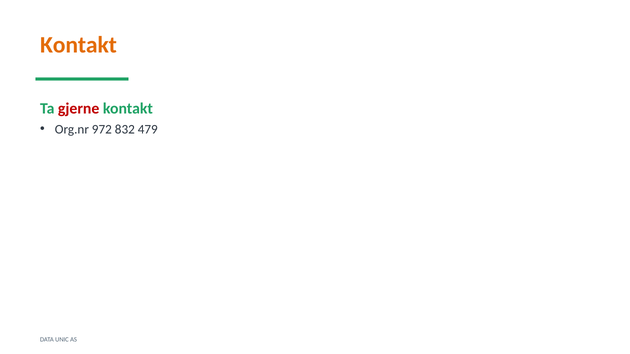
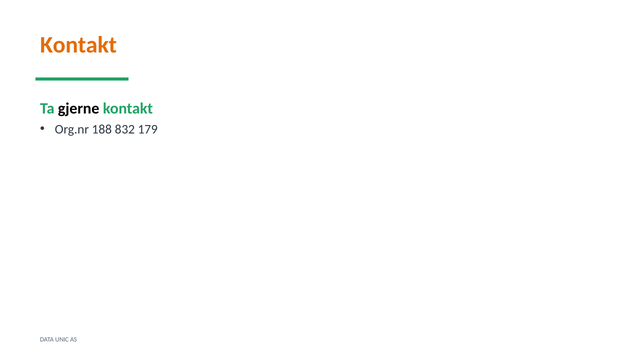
gjerne colour: red -> black (79, 108)
972: 972 -> 188 (102, 130)
479: 479 -> 179 (148, 130)
